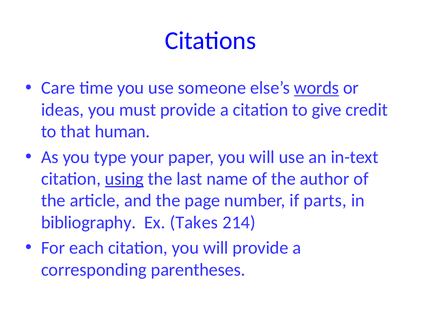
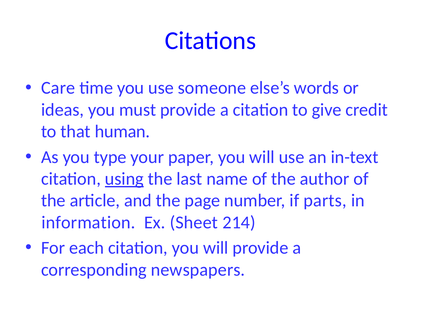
words underline: present -> none (317, 88)
bibliography: bibliography -> information (88, 222)
Takes: Takes -> Sheet (194, 222)
parentheses: parentheses -> newspapers (198, 270)
